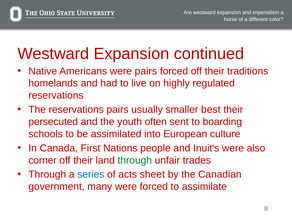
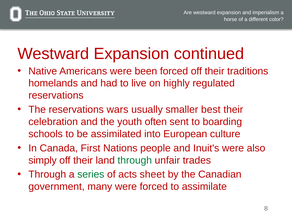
were pairs: pairs -> been (146, 71)
reservations pairs: pairs -> wars (117, 110)
persecuted: persecuted -> celebration (53, 122)
corner: corner -> simply (43, 160)
series colour: blue -> green (91, 174)
